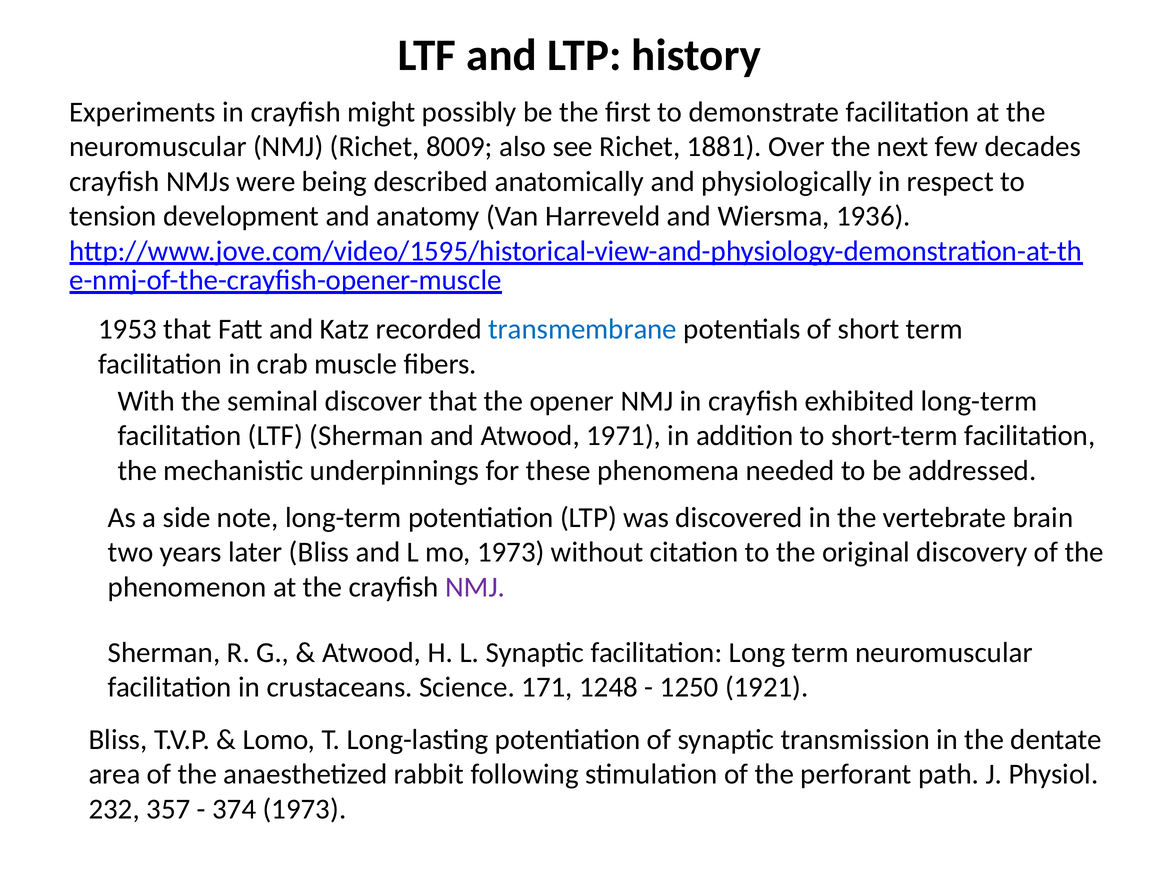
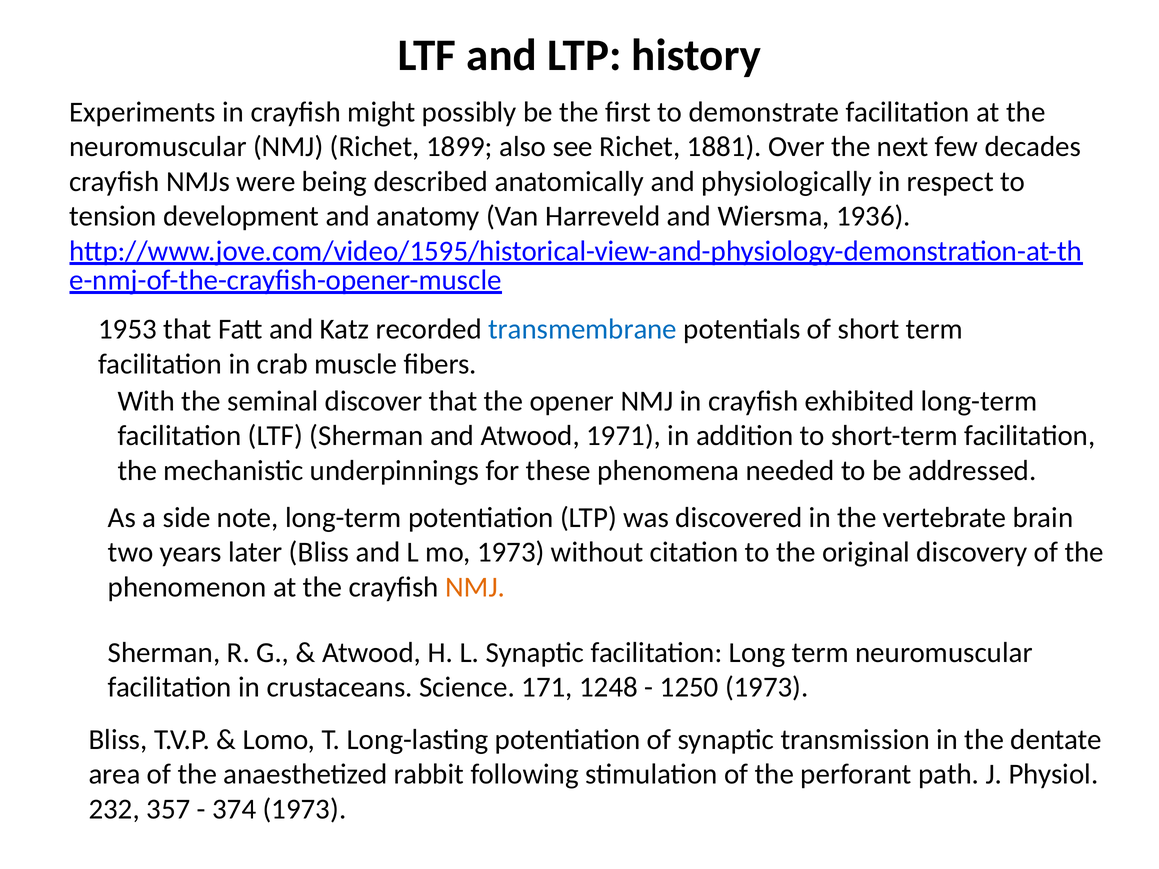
8009: 8009 -> 1899 (460, 147)
NMJ colour: purple -> orange (475, 587)
1250 1921: 1921 -> 1973 (767, 688)
